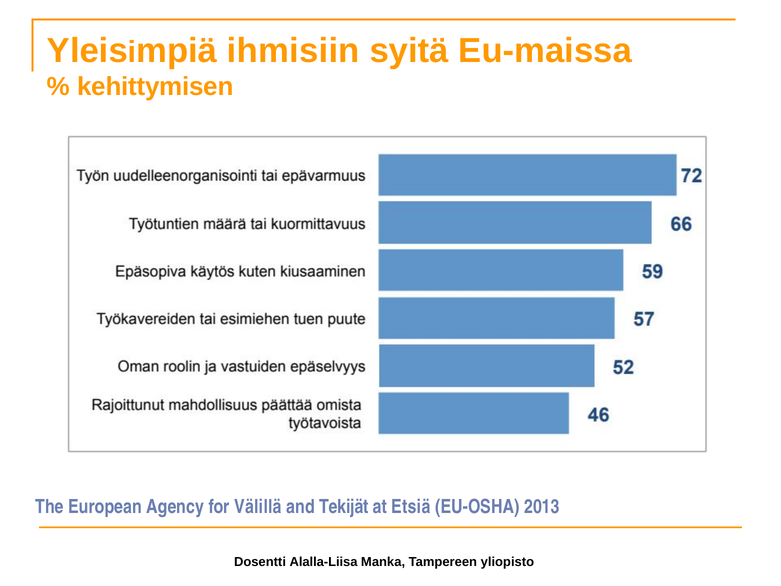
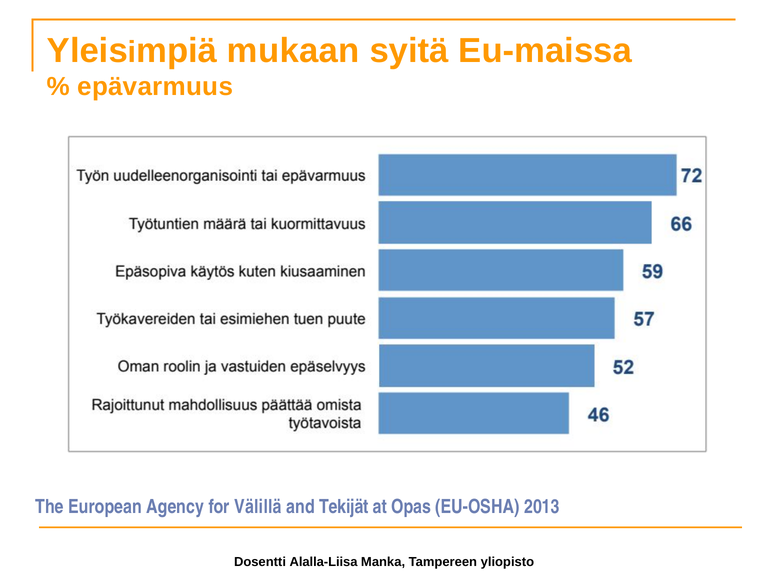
ihmisiin: ihmisiin -> mukaan (293, 51)
kehittymisen: kehittymisen -> epävarmuus (155, 87)
Etsiä: Etsiä -> Opas (411, 507)
